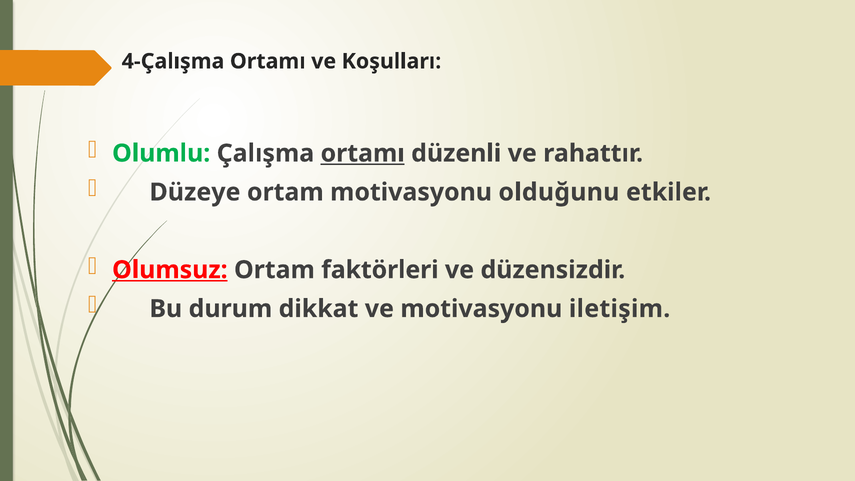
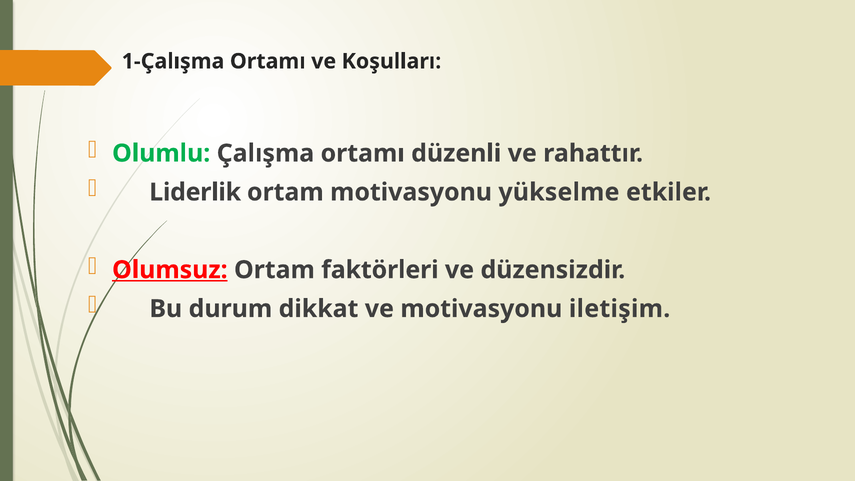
4-Çalışma: 4-Çalışma -> 1-Çalışma (173, 61)
ortamı underline: present -> none (363, 153)
Düzeye: Düzeye -> Liderlik (195, 192)
olduğunu: olduğunu -> yükselme (559, 192)
